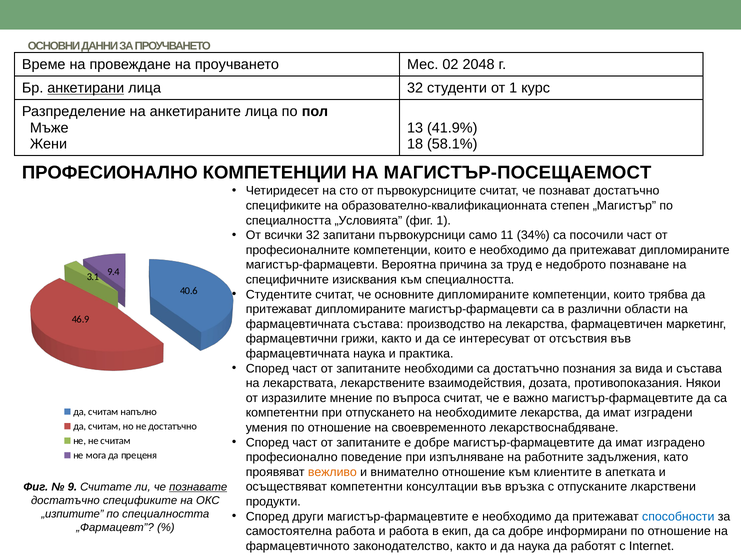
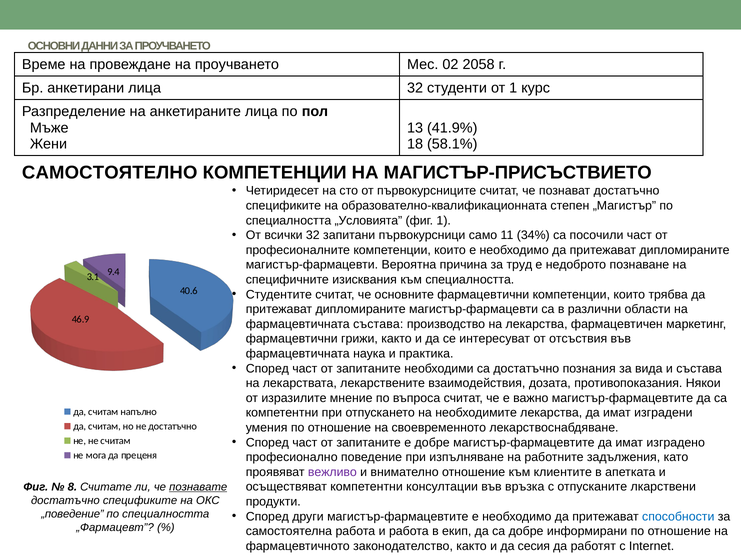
2048: 2048 -> 2058 (479, 65)
анкетирани underline: present -> none (86, 88)
ПРОФЕСИОНАЛНО: ПРОФЕСИОНАЛНО -> САМОСТОЯТЕЛНО (110, 173)
МАГИСТЪР-ПОСЕЩАЕМОСТ: МАГИСТЪР-ПОСЕЩАЕМОСТ -> МАГИСТЪР-ПРИСЪСТВИЕТО (518, 173)
основните дипломираните: дипломираните -> фармацевтични (483, 295)
вежливо colour: orange -> purple (332, 473)
9: 9 -> 8 (72, 487)
„изпитите: „изпитите -> „поведение (73, 515)
да наука: наука -> сесия (534, 547)
